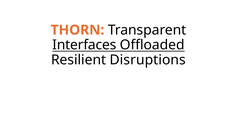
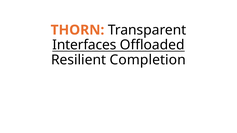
Disruptions: Disruptions -> Completion (148, 60)
